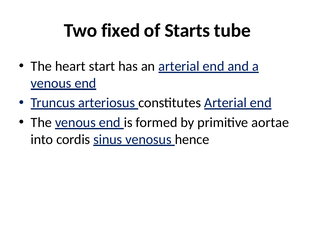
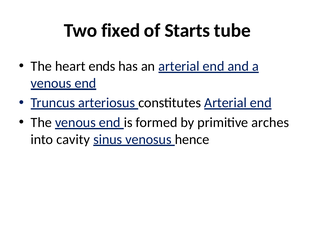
start: start -> ends (102, 66)
aortae: aortae -> arches (270, 122)
cordis: cordis -> cavity (73, 139)
